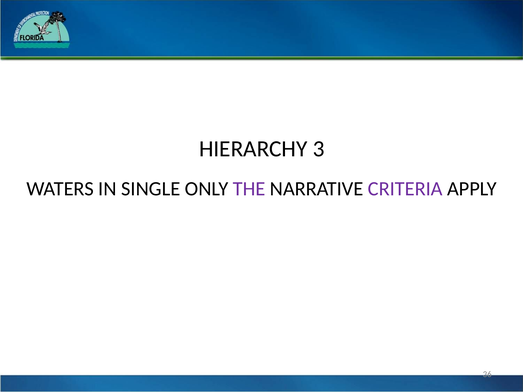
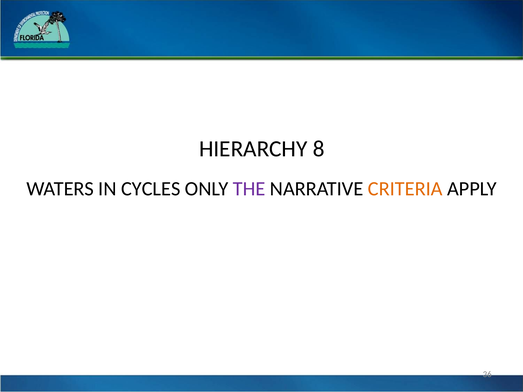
3: 3 -> 8 (319, 149)
SINGLE: SINGLE -> CYCLES (151, 189)
CRITERIA colour: purple -> orange (405, 189)
